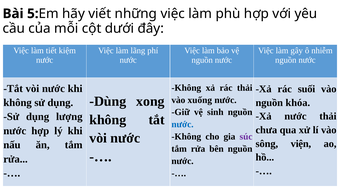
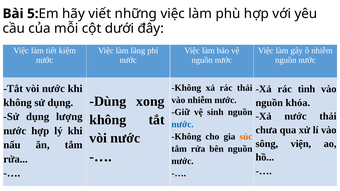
suối: suối -> tình (307, 89)
vào xuống: xuống -> nhiễm (200, 100)
súc colour: purple -> orange (246, 137)
